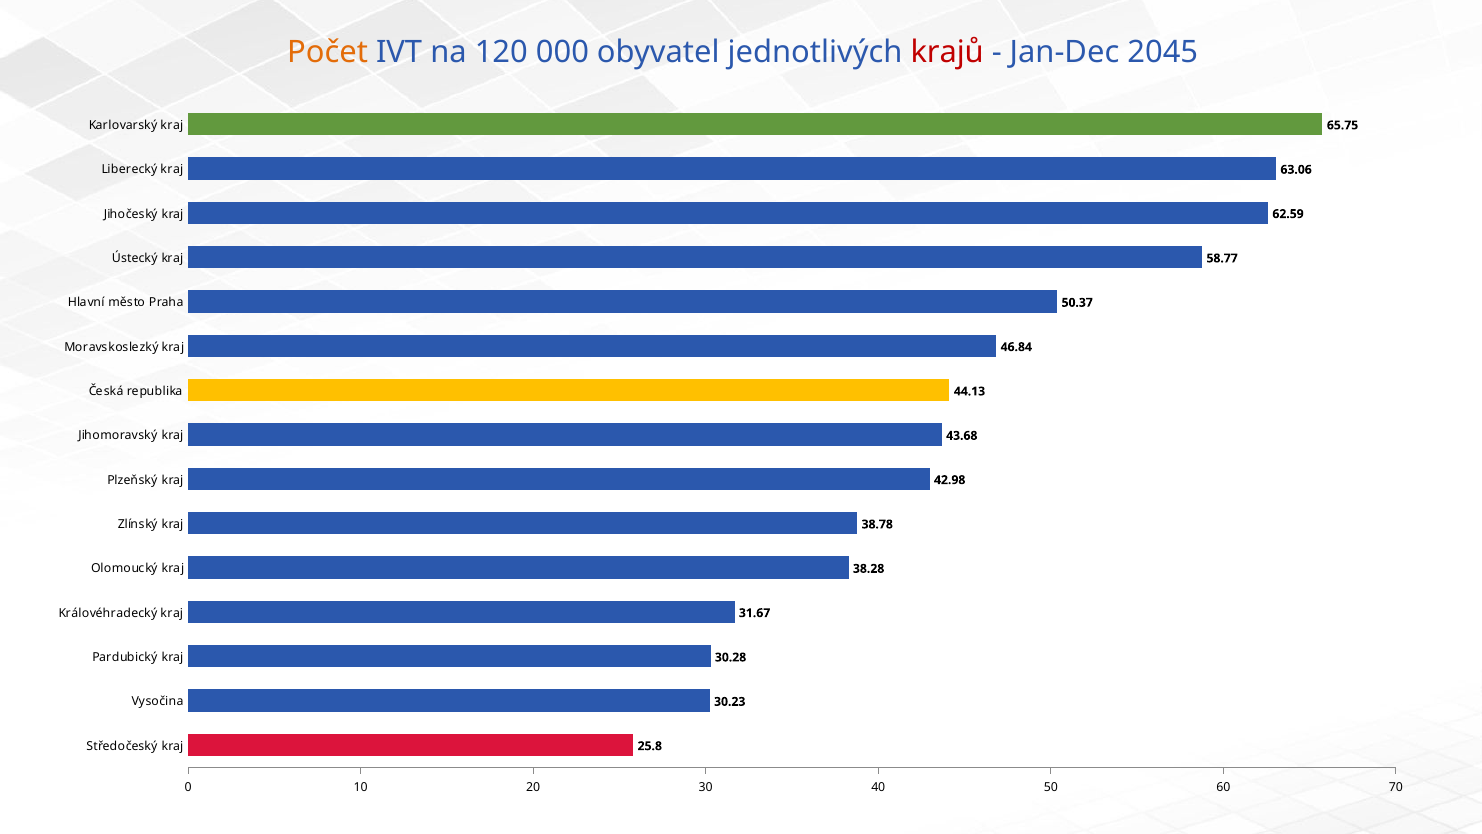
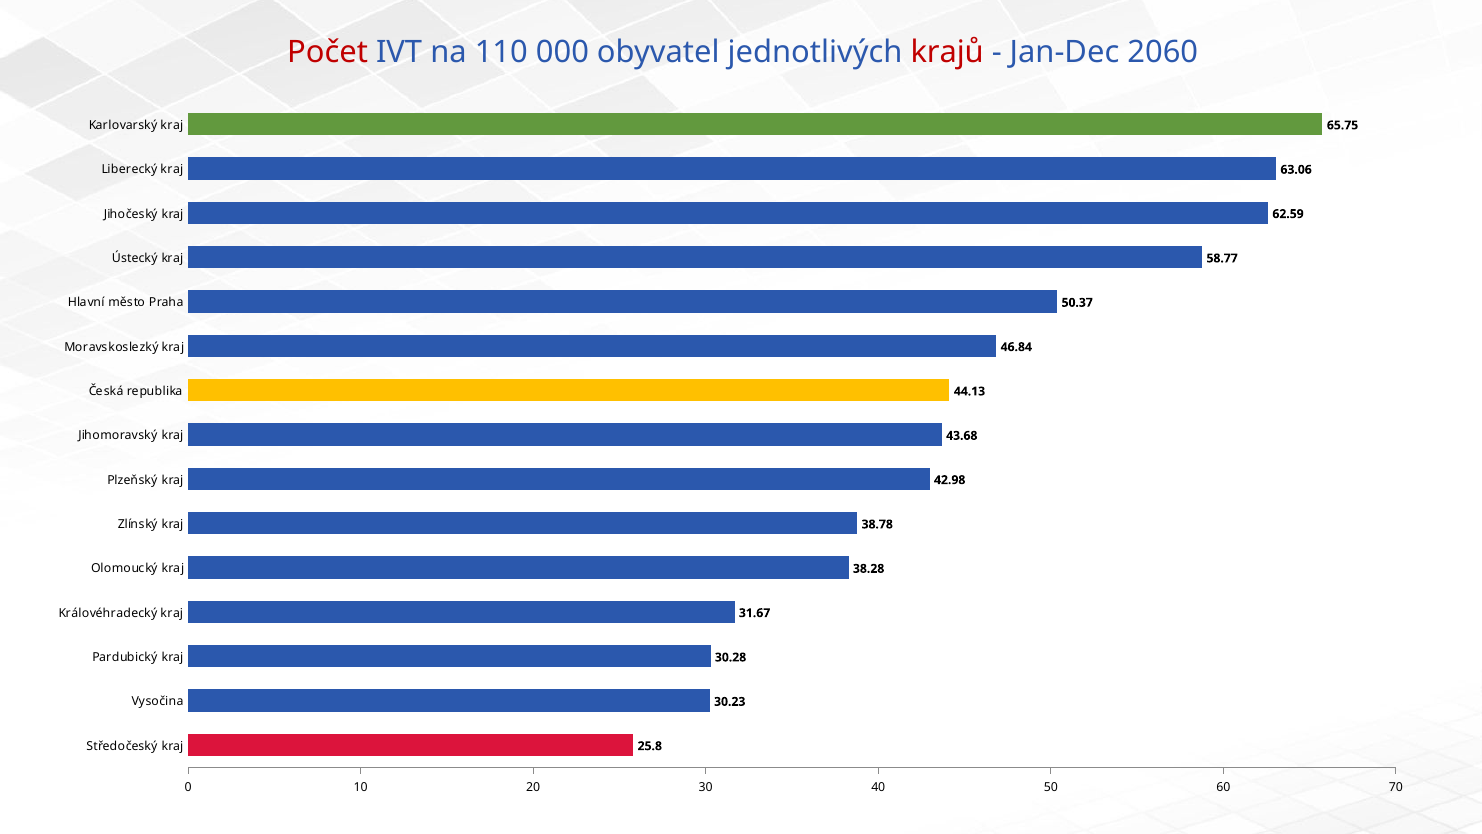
Počet colour: orange -> red (328, 52)
120: 120 -> 110 (501, 52)
2045: 2045 -> 2060 (1163, 52)
